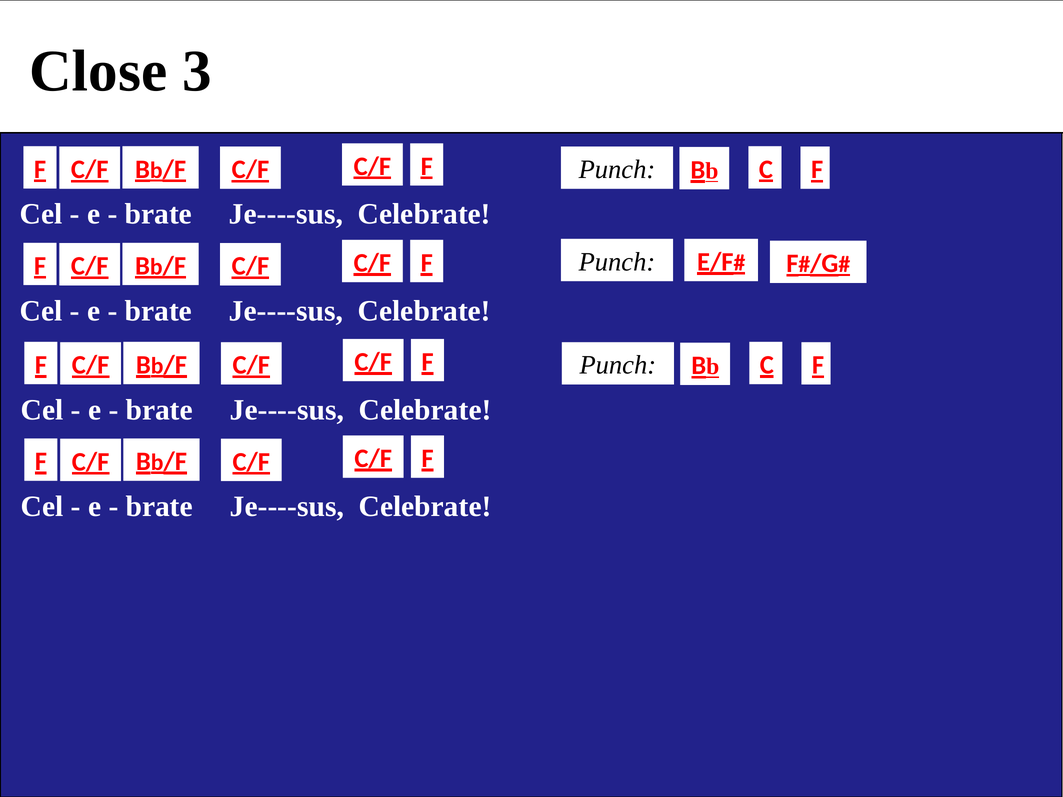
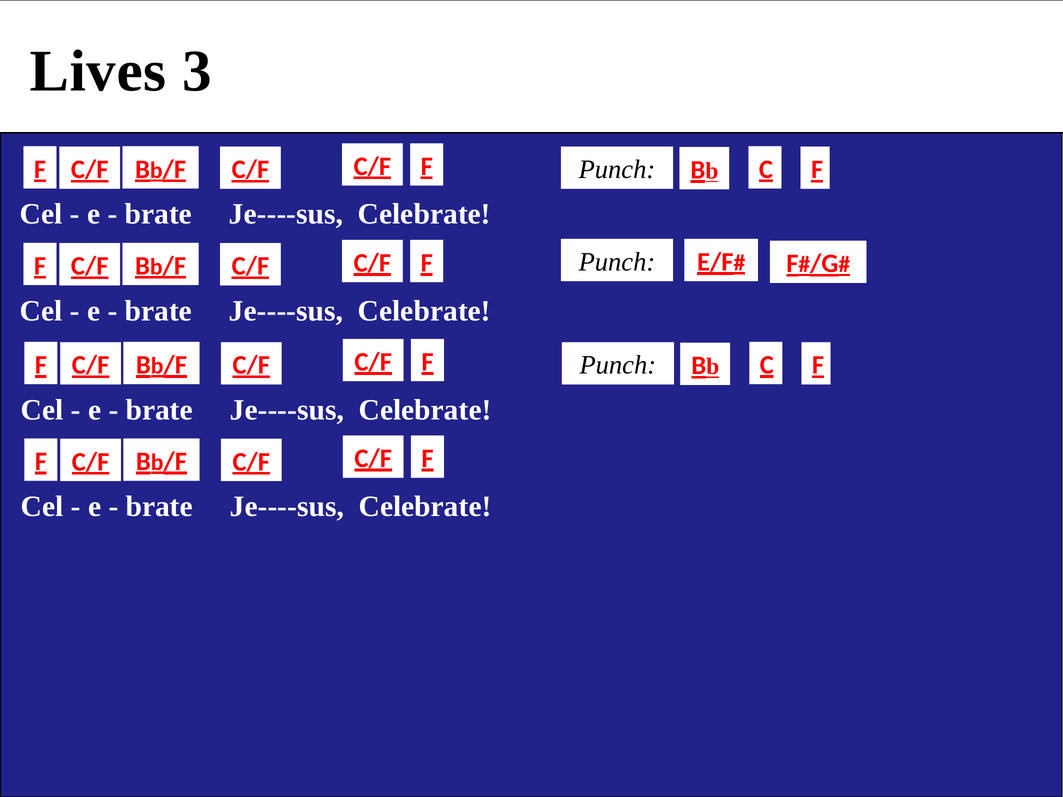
Close: Close -> Lives (98, 71)
